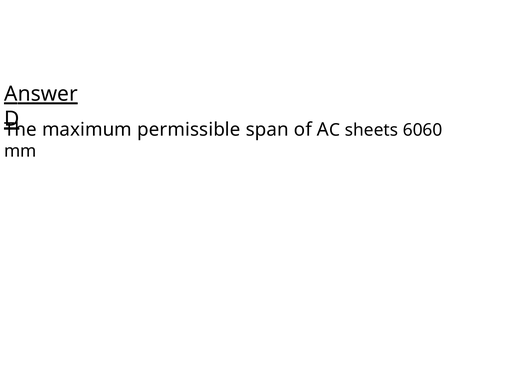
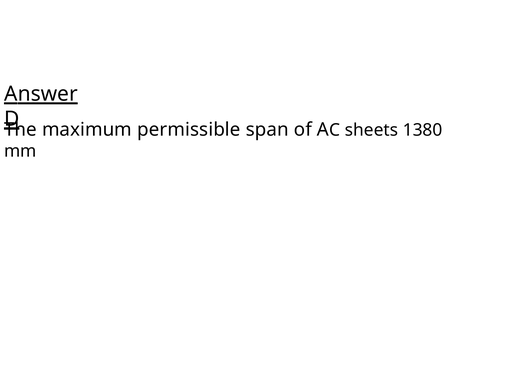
6060: 6060 -> 1380 (423, 130)
